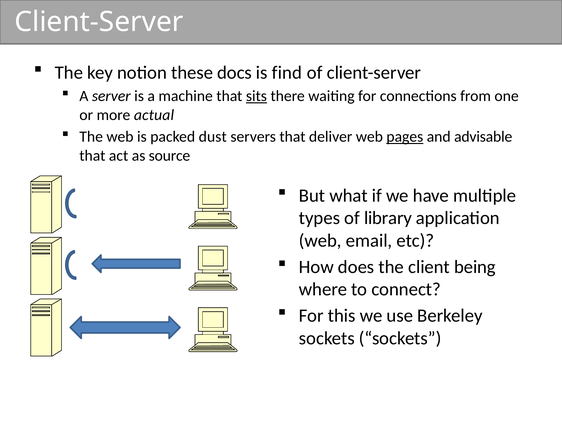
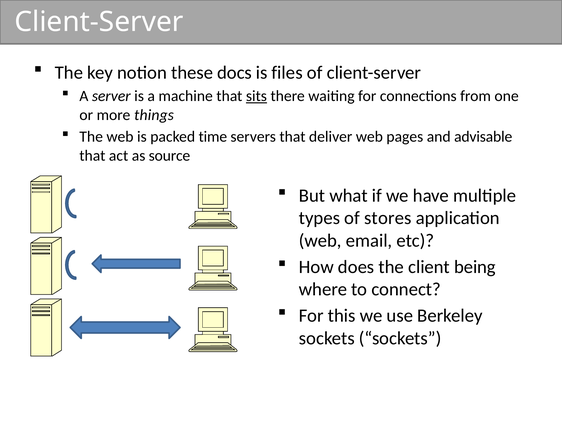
find: find -> files (287, 72)
actual: actual -> things (154, 115)
dust: dust -> time (213, 137)
pages underline: present -> none (405, 137)
library: library -> stores (388, 218)
